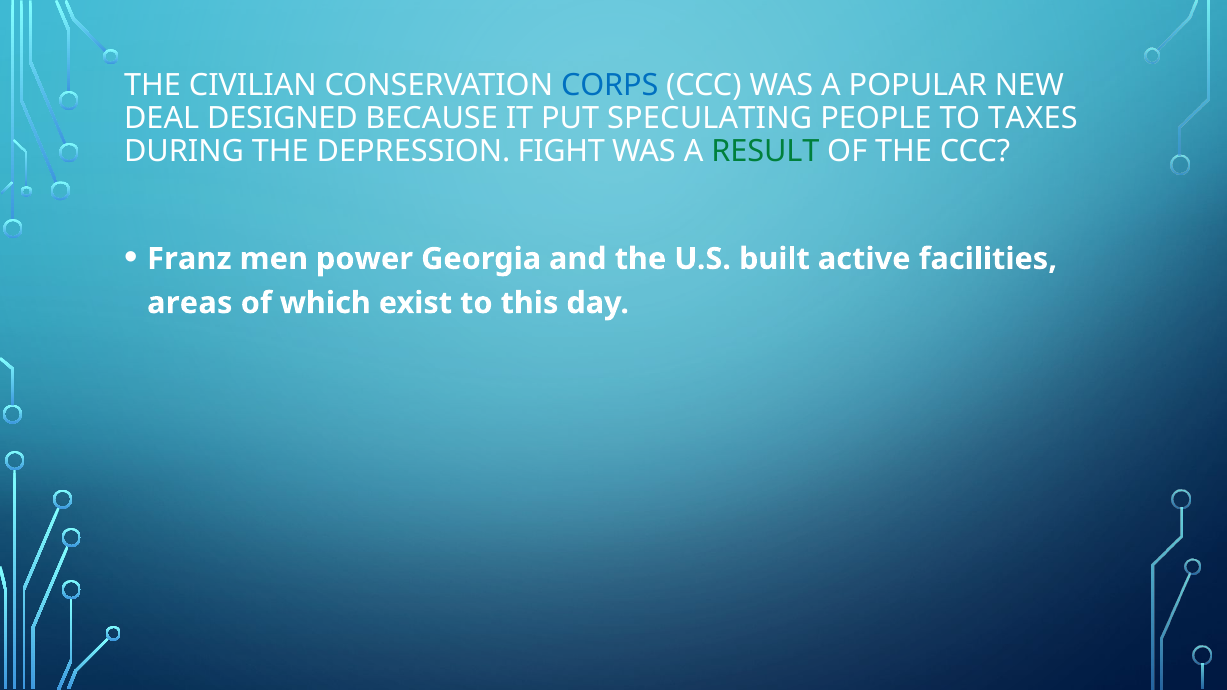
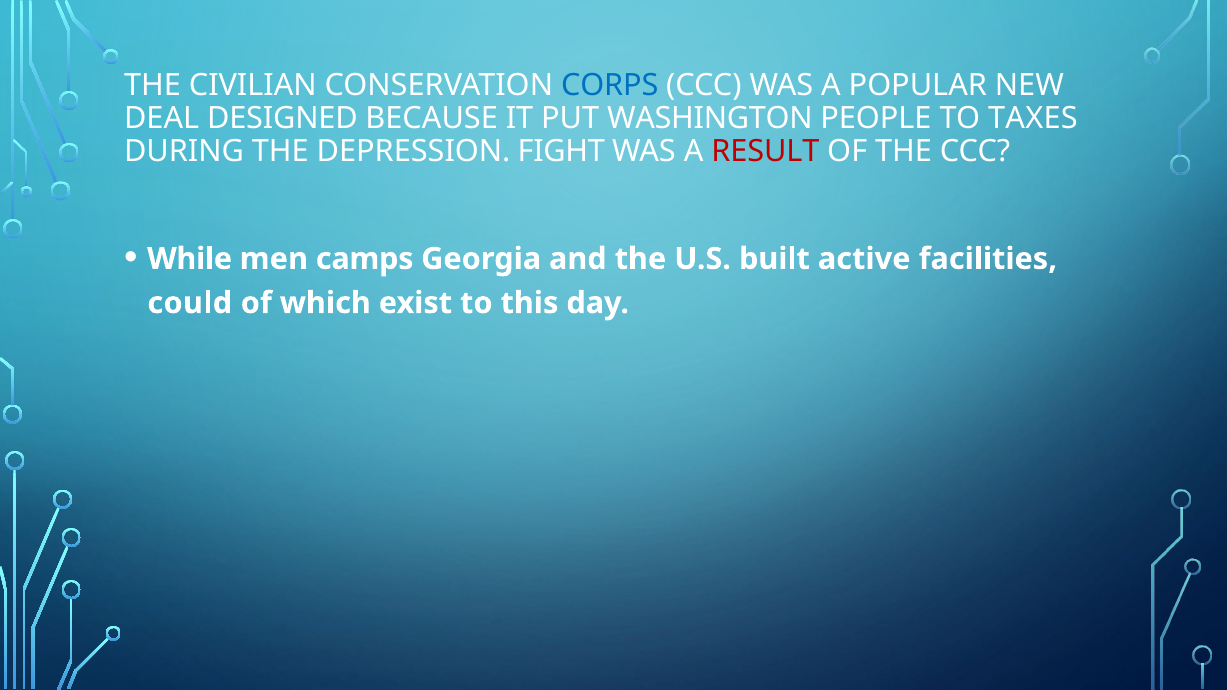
SPECULATING: SPECULATING -> WASHINGTON (710, 118)
RESULT colour: green -> red (765, 151)
Franz: Franz -> While (190, 259)
power: power -> camps (365, 259)
areas: areas -> could (190, 303)
